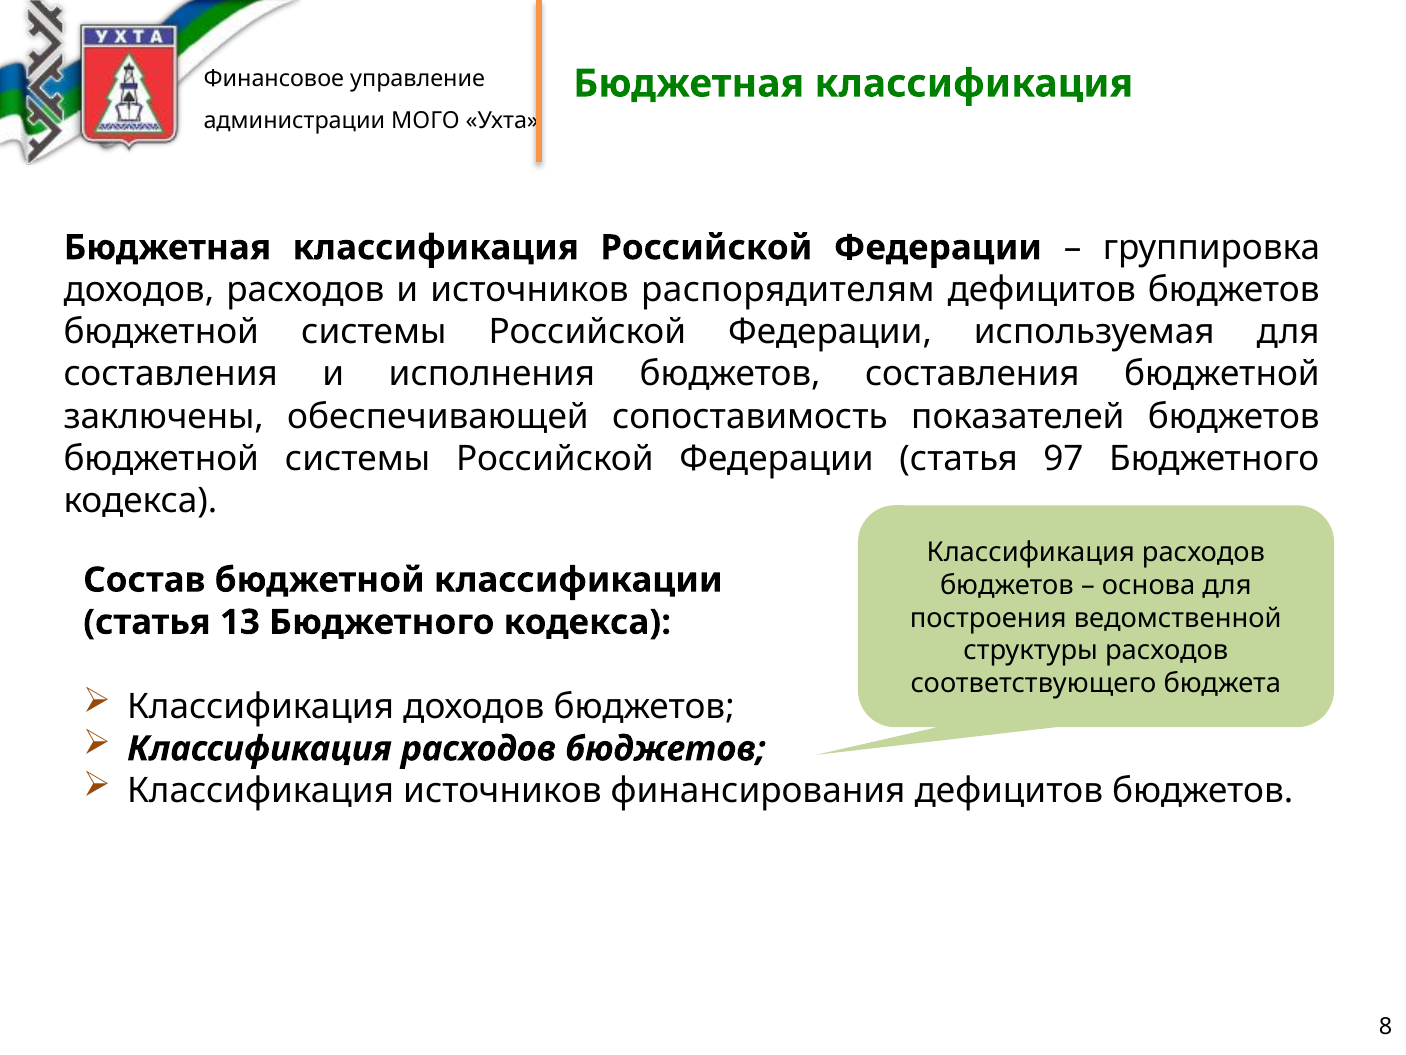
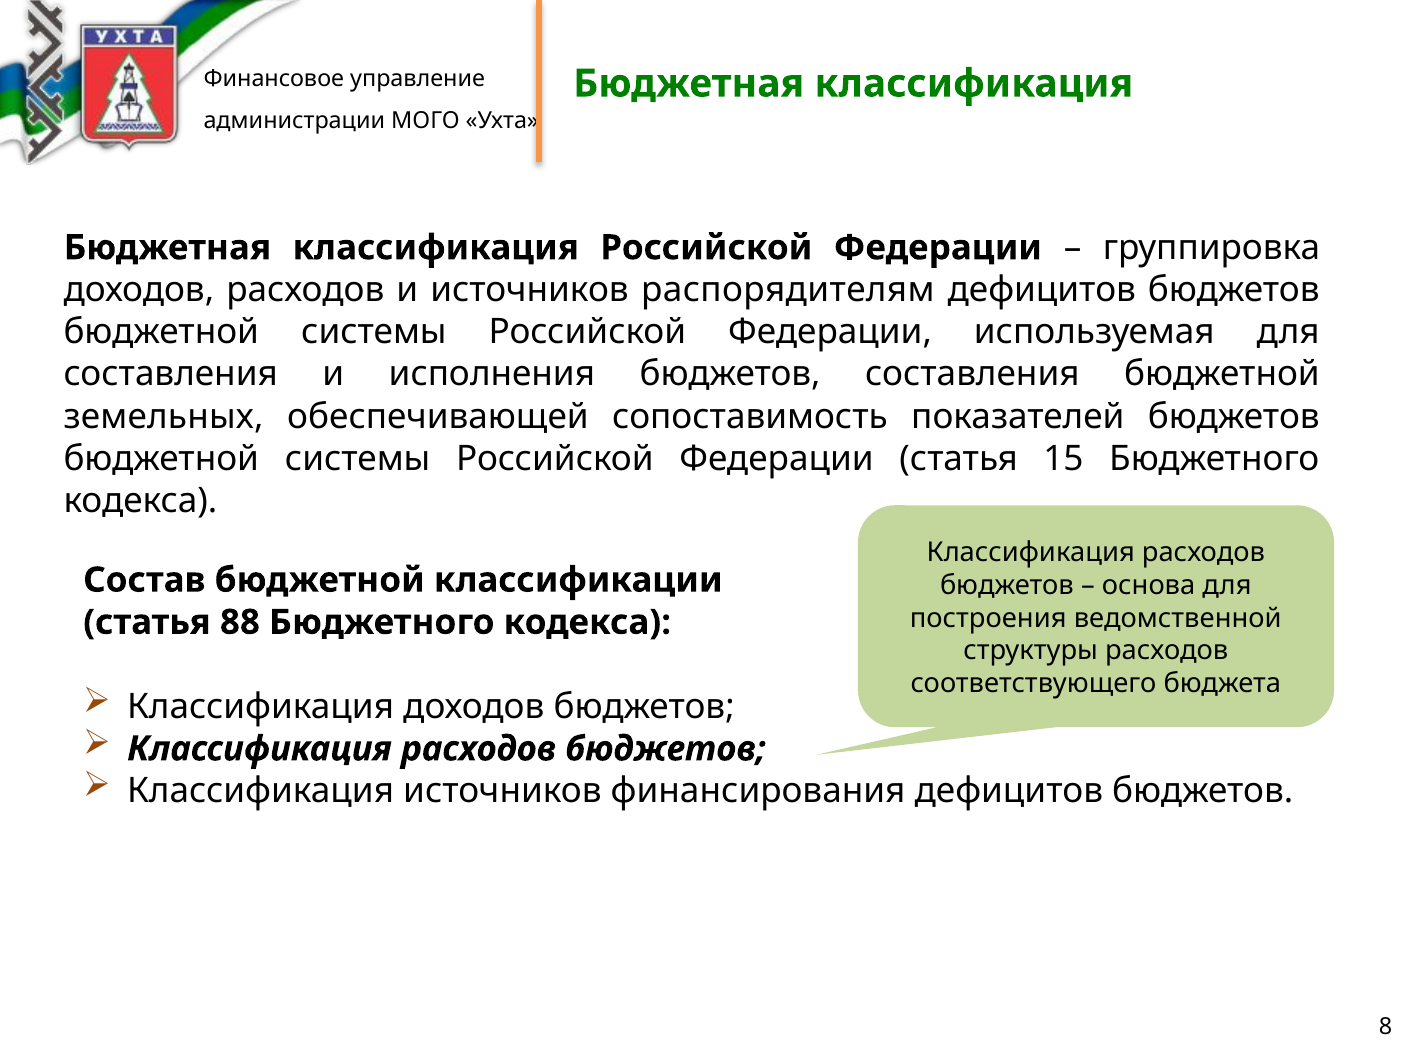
заключены: заключены -> земельных (164, 416)
97: 97 -> 15 (1063, 459)
13: 13 -> 88 (240, 622)
